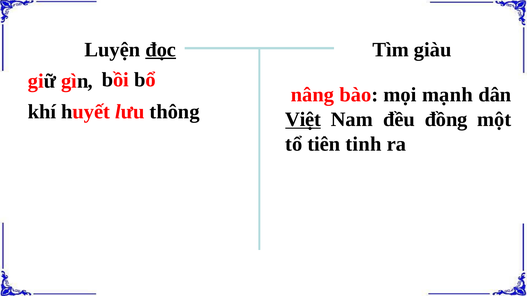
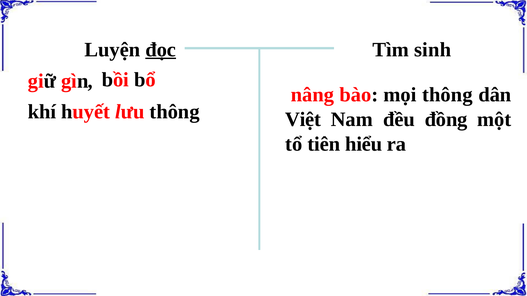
giàu: giàu -> sinh (433, 50)
mọi mạnh: mạnh -> thông (447, 95)
Việt underline: present -> none (303, 120)
tinh: tinh -> hiểu (364, 144)
